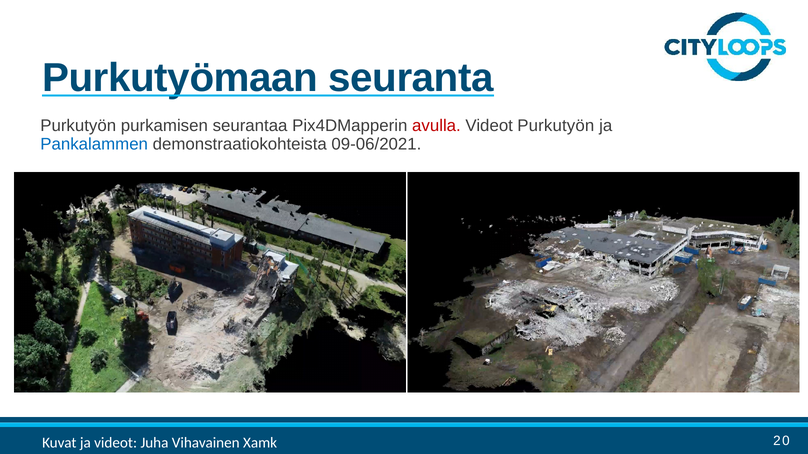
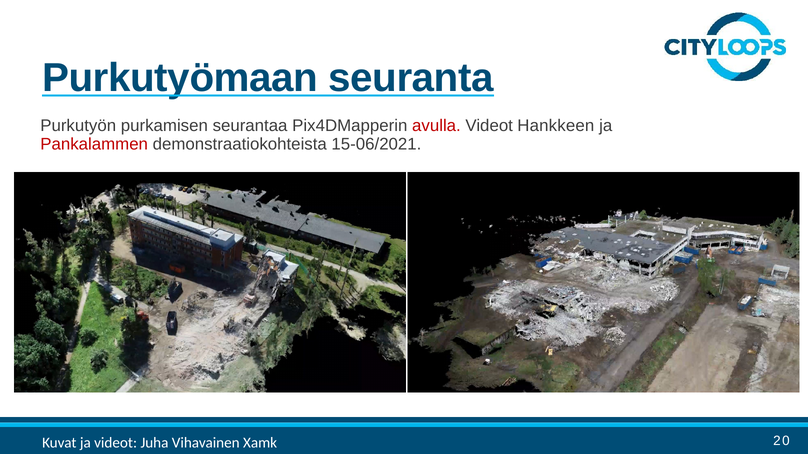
Videot Purkutyön: Purkutyön -> Hankkeen (556, 126)
Pankalammen colour: blue -> red (94, 144)
09-06/2021: 09-06/2021 -> 15-06/2021 (376, 144)
